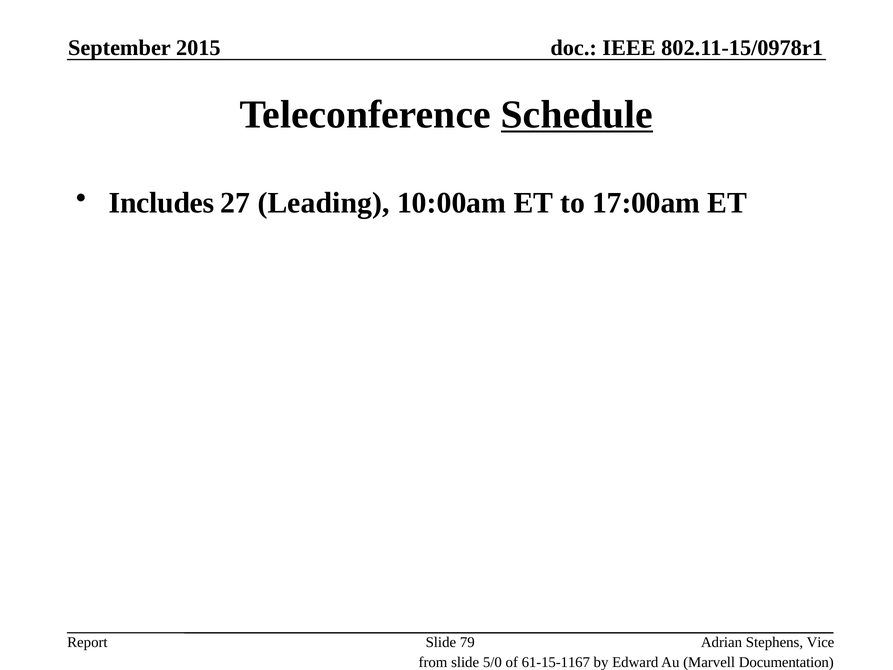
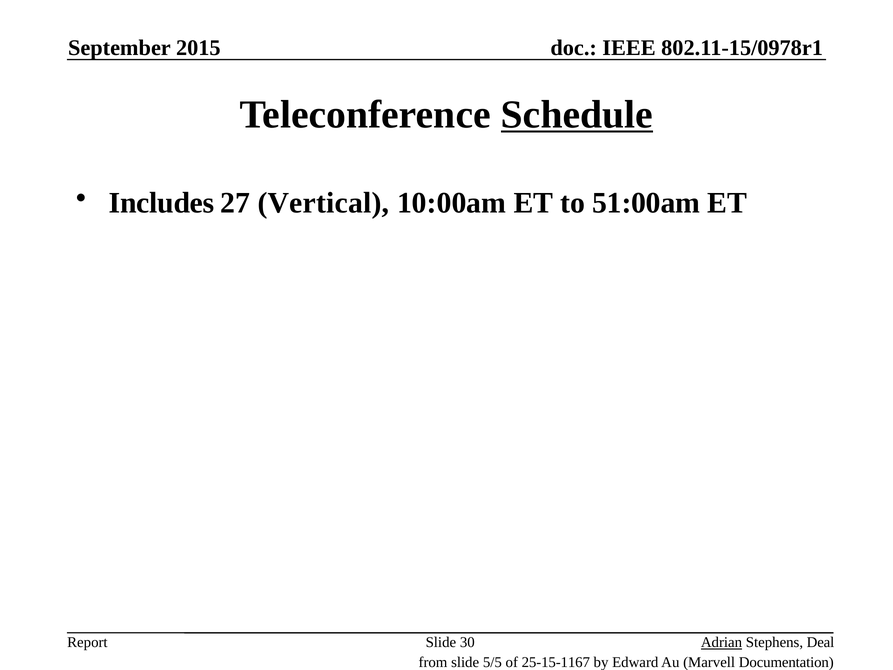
Leading: Leading -> Vertical (324, 203)
17:00am: 17:00am -> 51:00am (646, 203)
79: 79 -> 30 (467, 642)
Adrian underline: none -> present (721, 642)
Vice: Vice -> Deal (821, 642)
5/0: 5/0 -> 5/5 (492, 662)
61-15-1167: 61-15-1167 -> 25-15-1167 (556, 662)
